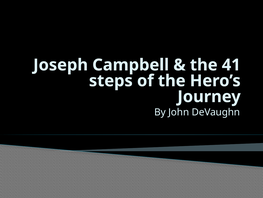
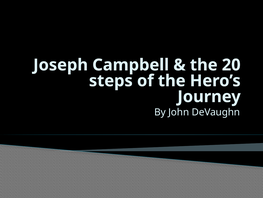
41: 41 -> 20 (231, 65)
